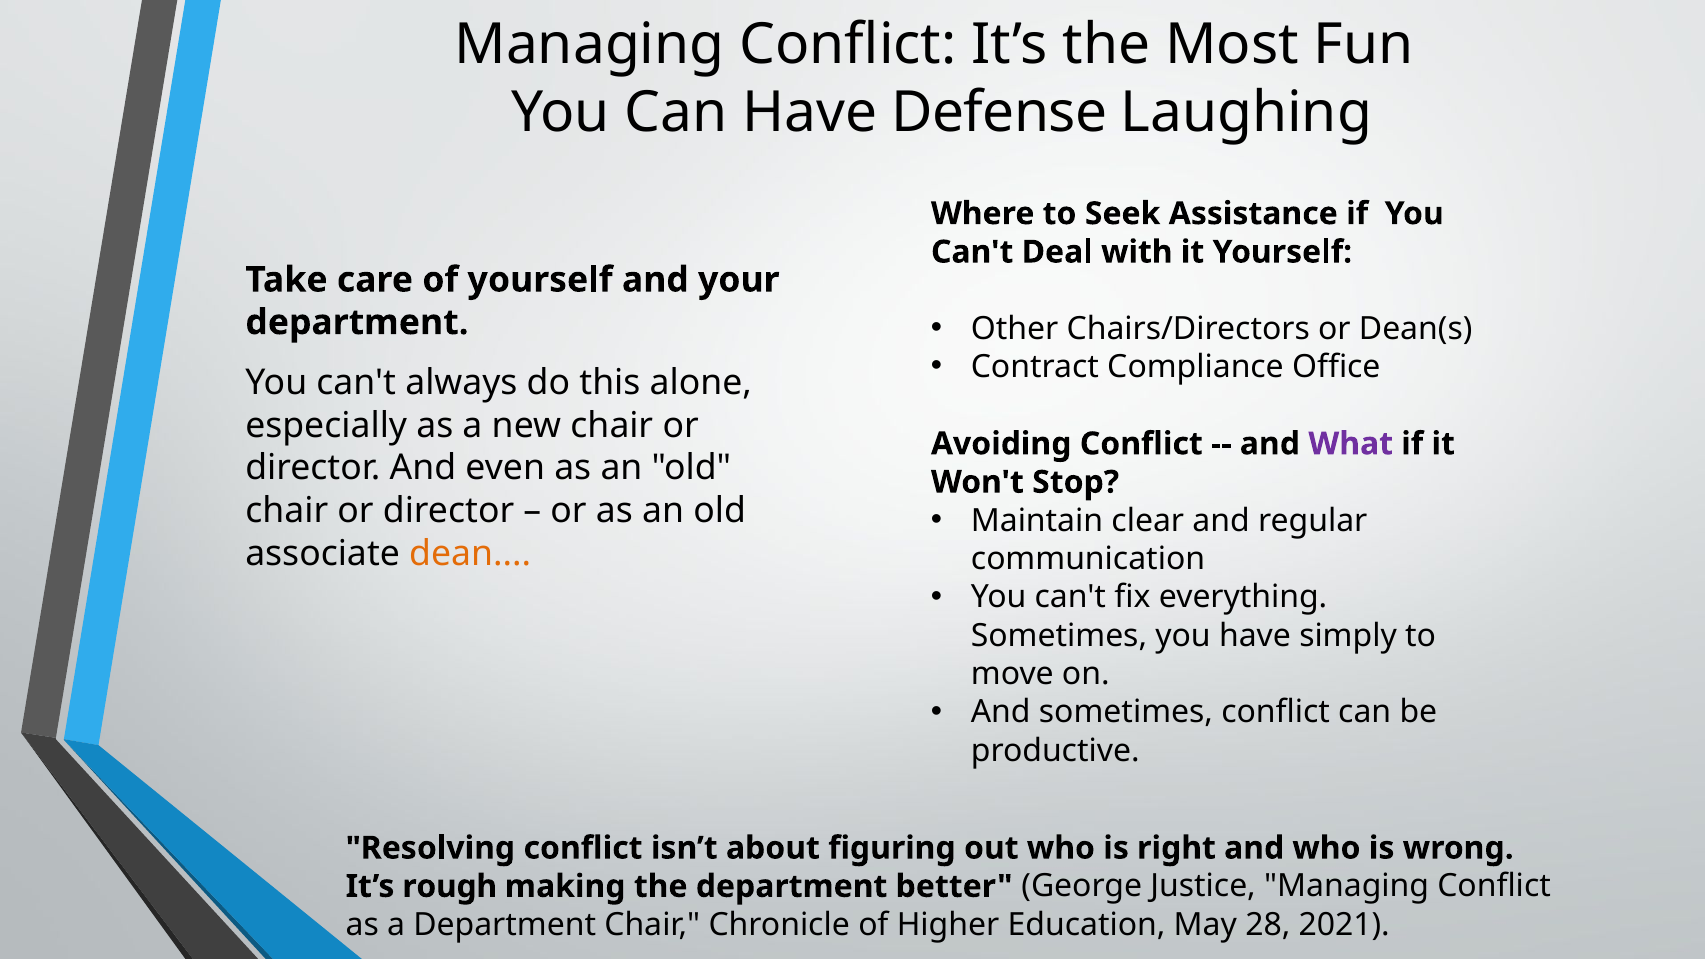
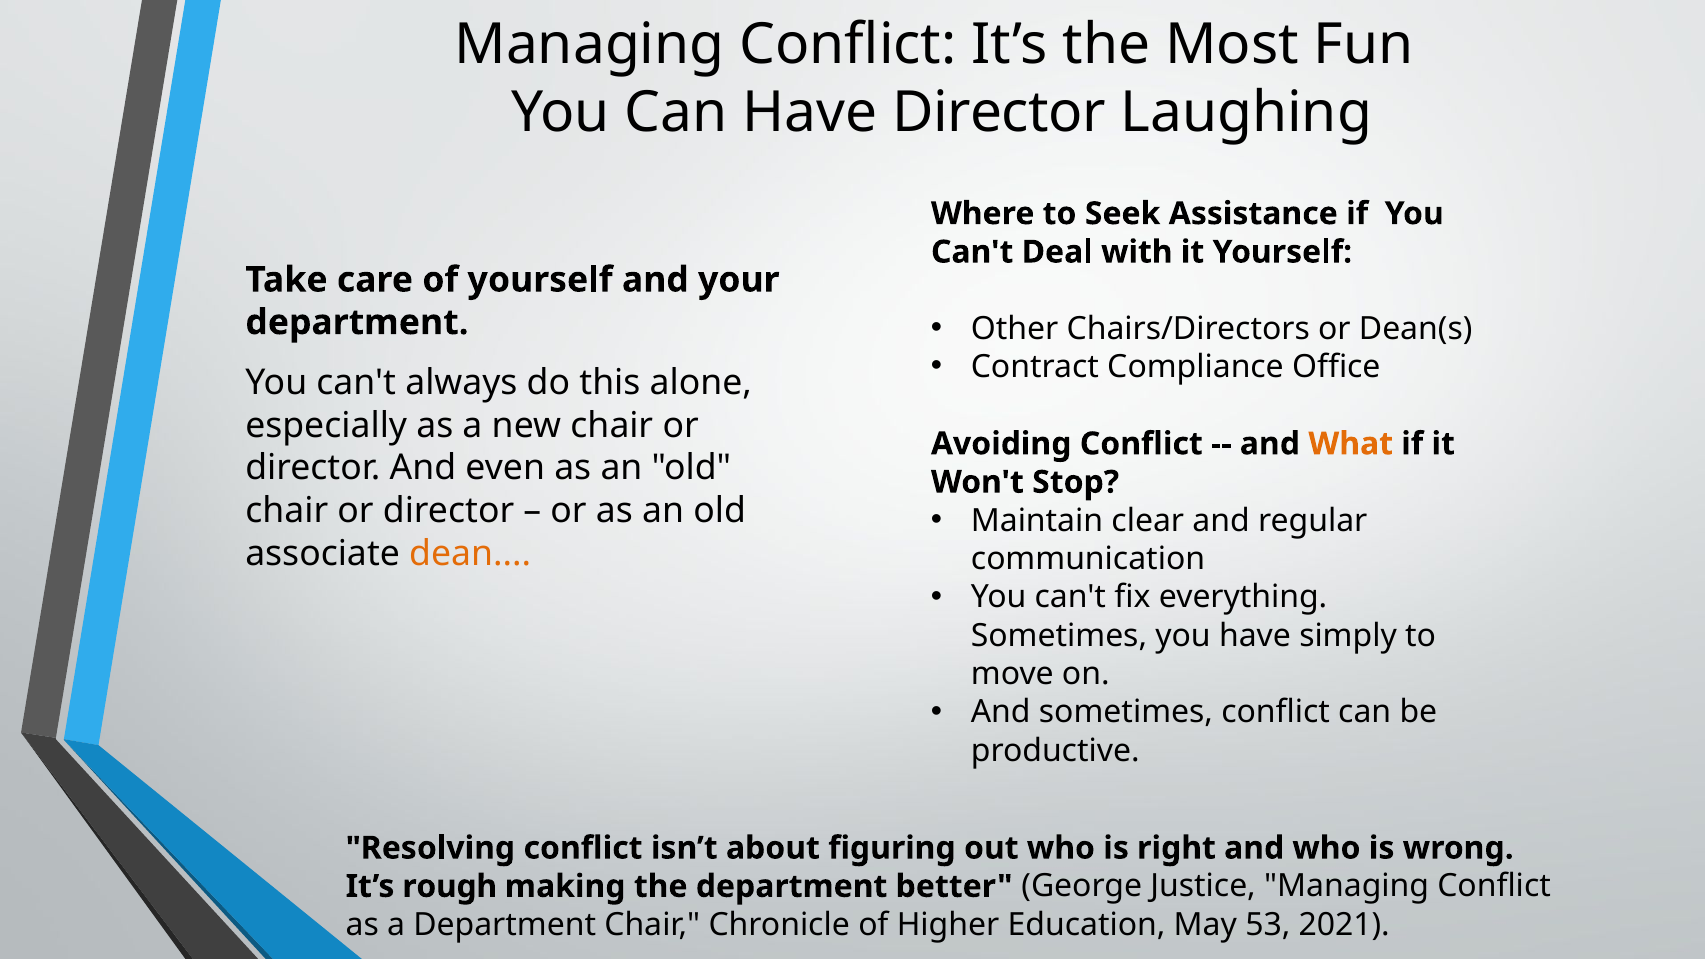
Have Defense: Defense -> Director (999, 112)
What colour: purple -> orange (1351, 444)
28: 28 -> 53 (1268, 925)
